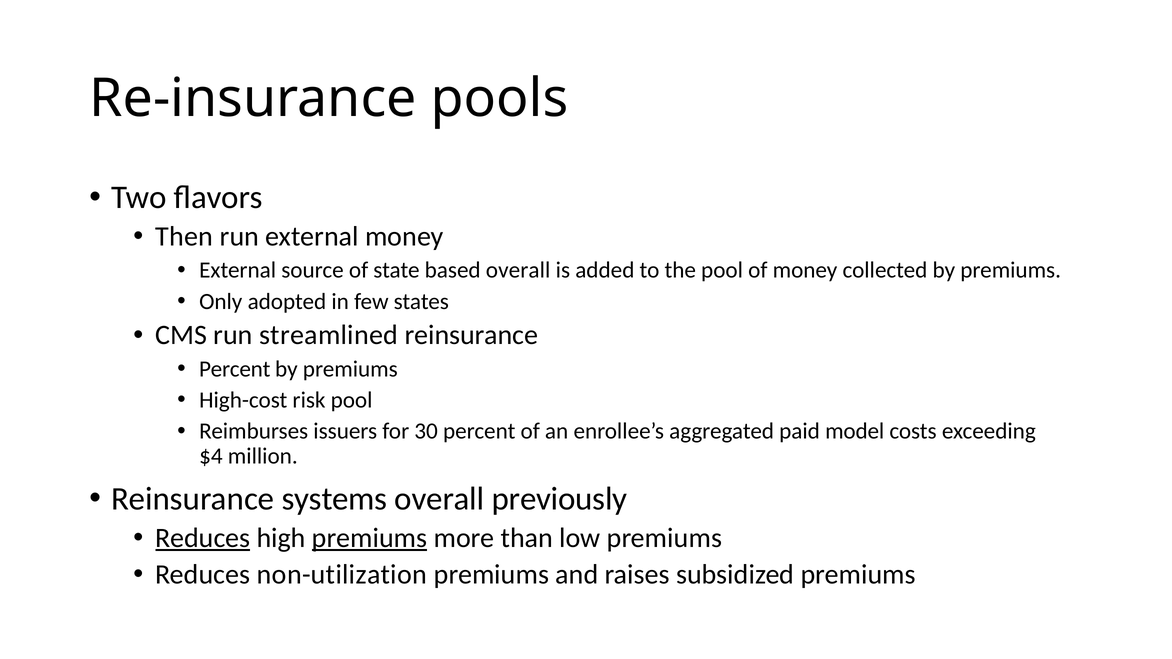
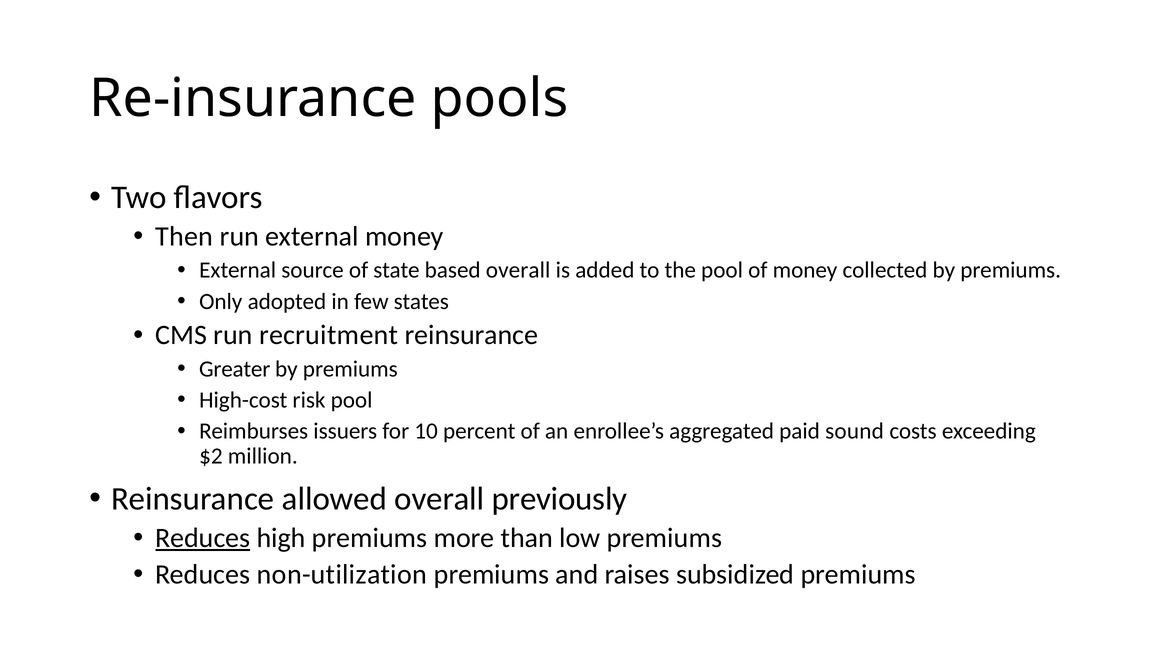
streamlined: streamlined -> recruitment (329, 335)
Percent: Percent -> Greater (235, 369)
30: 30 -> 10 (426, 431)
model: model -> sound (855, 431)
$4: $4 -> $2 (211, 456)
systems: systems -> allowed (334, 499)
premiums underline: present -> none (370, 538)
